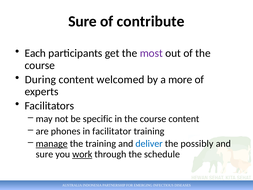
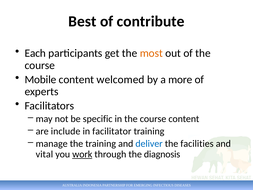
Sure: Sure -> Best (82, 21)
most colour: purple -> orange (151, 53)
During: During -> Mobile (40, 79)
phones: phones -> include (66, 131)
manage underline: present -> none (52, 144)
possibly: possibly -> facilities (197, 144)
sure: sure -> vital (44, 154)
schedule: schedule -> diagnosis (162, 154)
